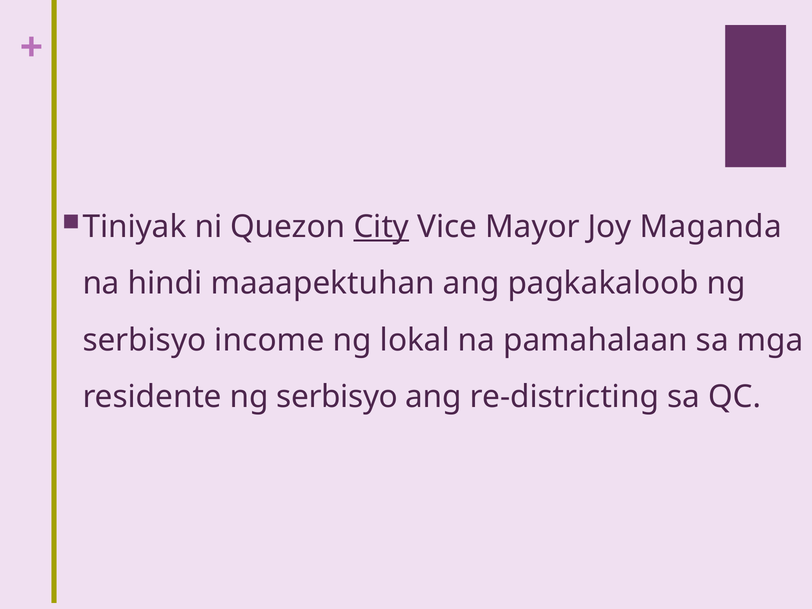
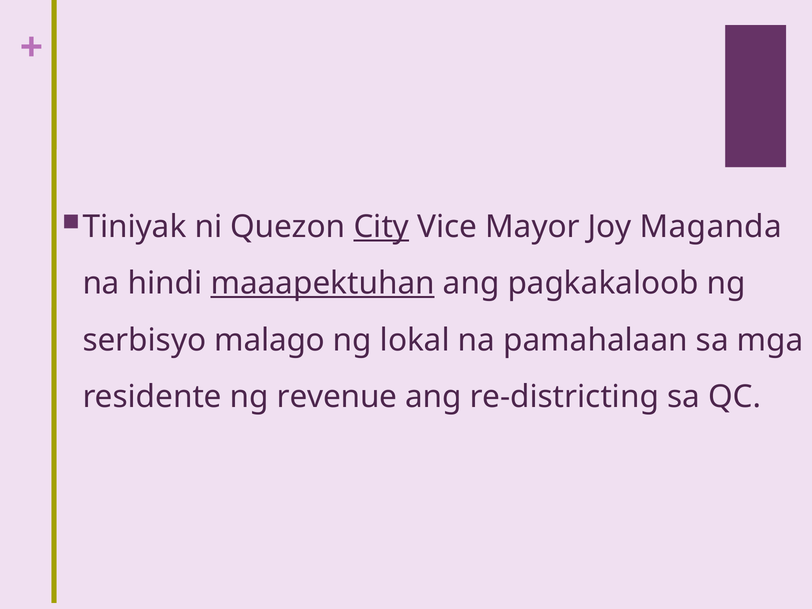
maaapektuhan underline: none -> present (323, 283)
income: income -> malago (270, 340)
residente ng serbisyo: serbisyo -> revenue (337, 397)
